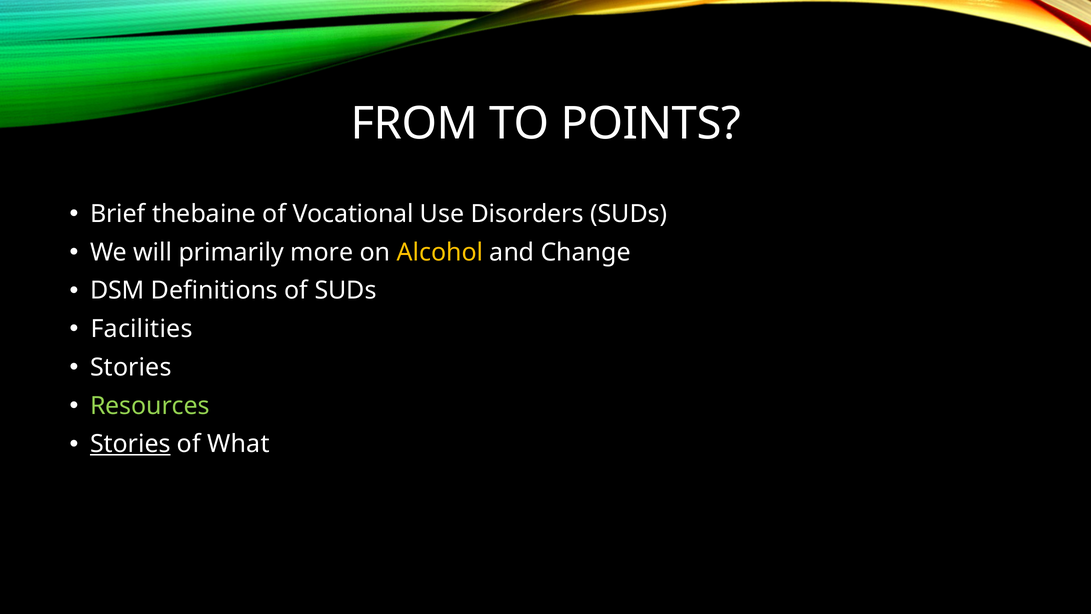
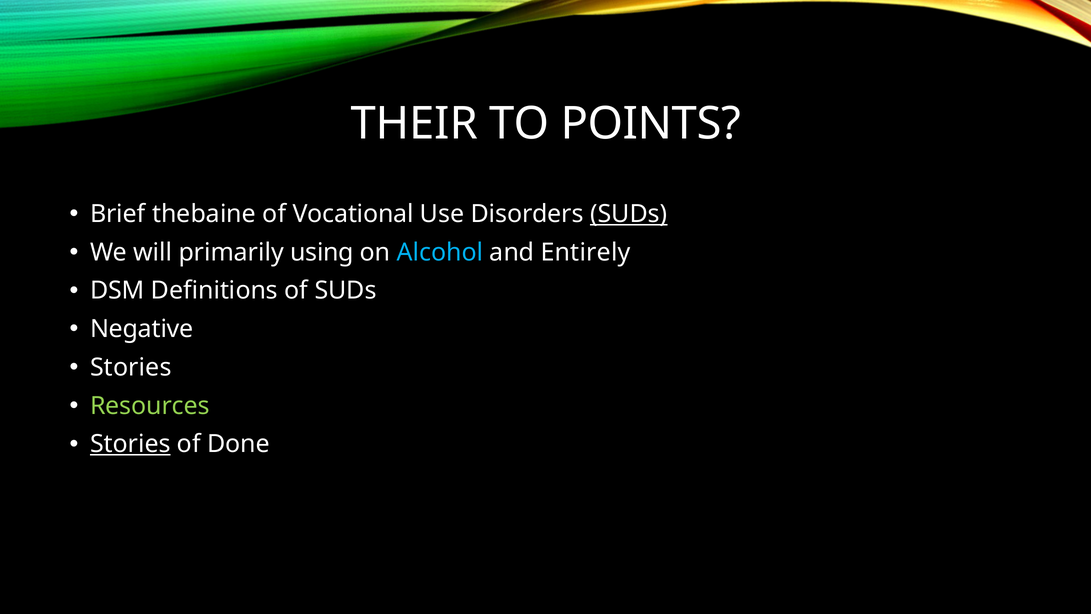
FROM: FROM -> THEIR (414, 124)
SUDs underline: none -> present (629, 214)
more: more -> using (322, 252)
Alcohol colour: yellow -> light blue (440, 252)
Change: Change -> Entirely (586, 252)
Facilities: Facilities -> Negative (142, 329)
What: What -> Done (239, 444)
